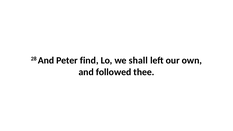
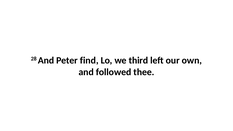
shall: shall -> third (138, 60)
